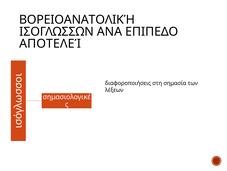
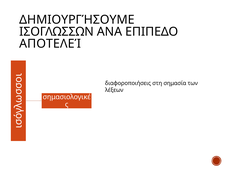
ΒΟΡΕΙΟΑΝΑΤΟΛΙΚΉ: ΒΟΡΕΙΟΑΝΑΤΟΛΙΚΉ -> ΔΗΜΙΟΥΡΓΉΣΟΥΜΕ (77, 20)
